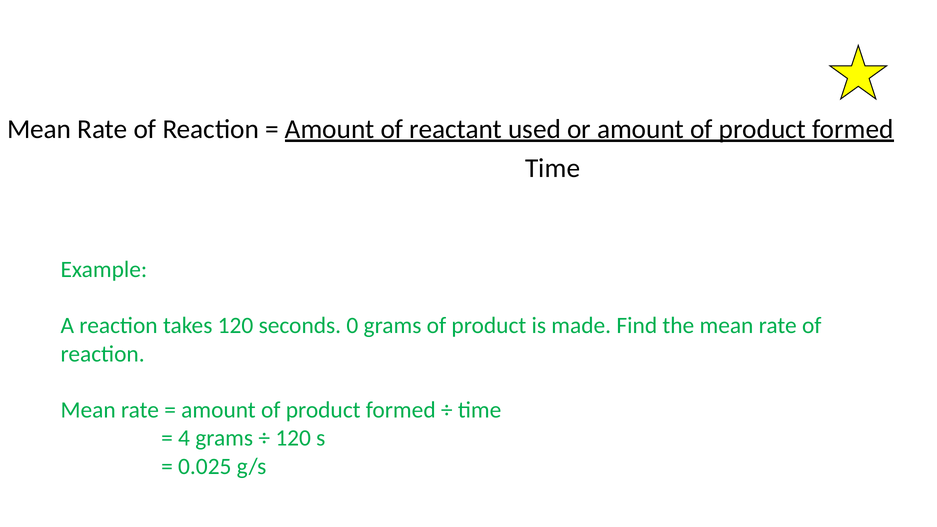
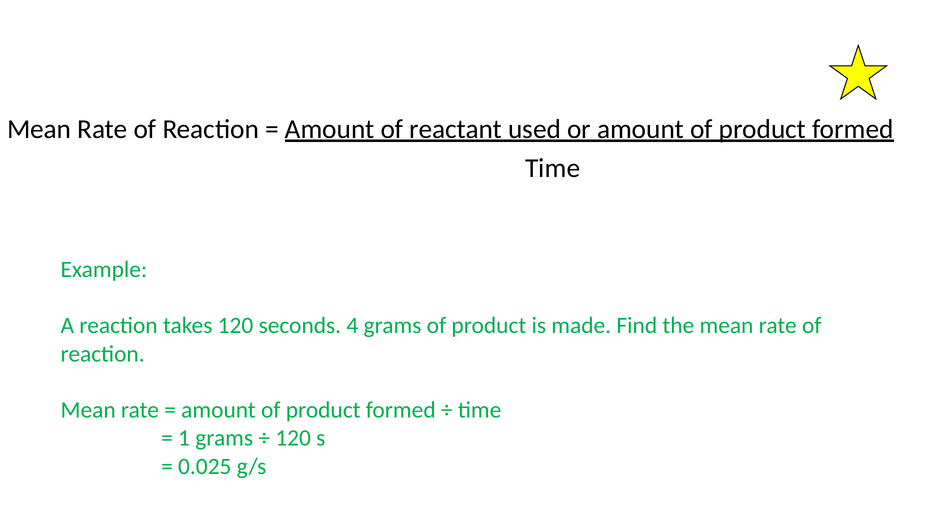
0: 0 -> 4 (352, 326)
4: 4 -> 1 (184, 438)
